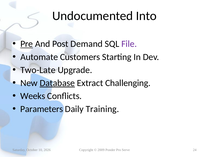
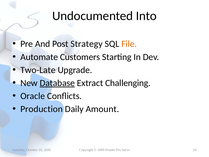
Pre underline: present -> none (27, 44)
Demand: Demand -> Strategy (87, 44)
File colour: purple -> orange (129, 44)
Weeks: Weeks -> Oracle (33, 96)
Parameters: Parameters -> Production (42, 109)
Training: Training -> Amount (102, 109)
